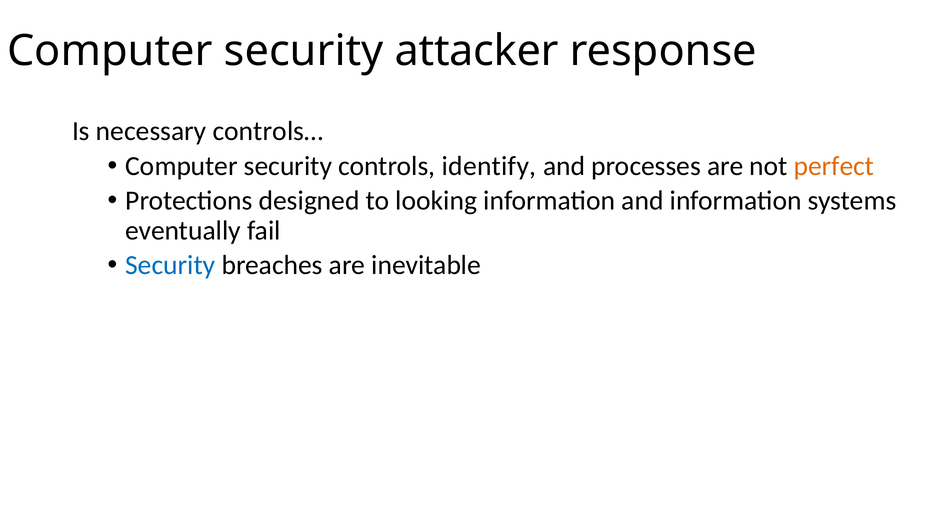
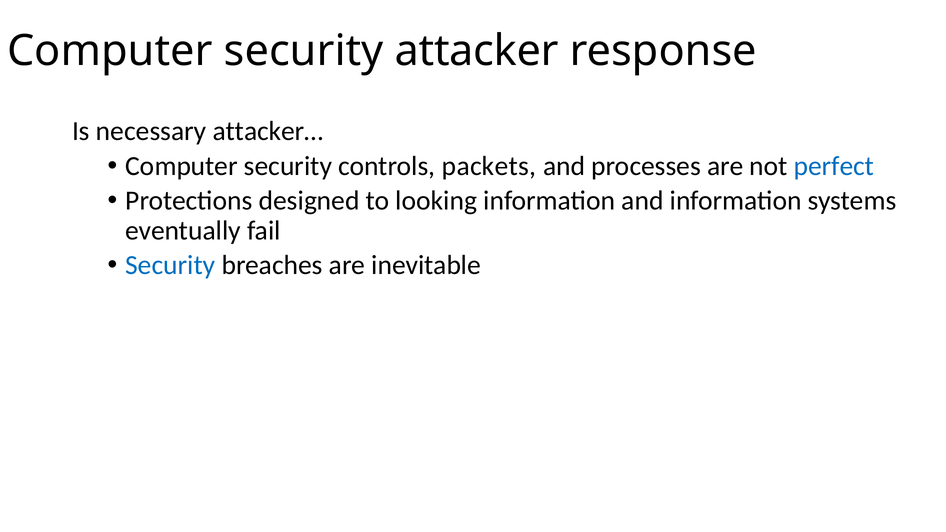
controls…: controls… -> attacker… (268, 131)
identify: identify -> packets (489, 166)
perfect colour: orange -> blue (834, 166)
